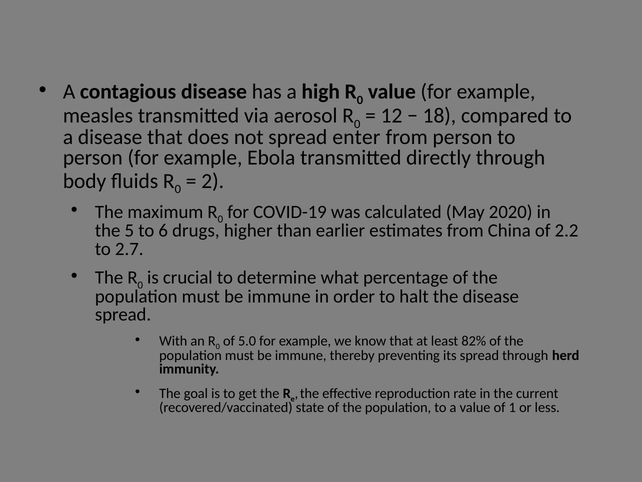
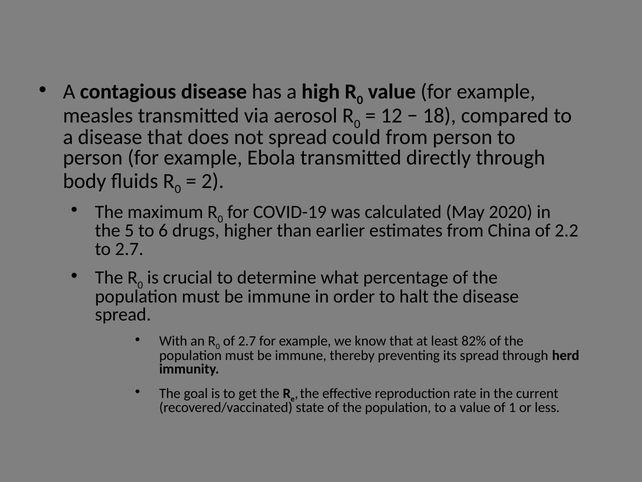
enter: enter -> could (356, 137)
of 5.0: 5.0 -> 2.7 (247, 341)
